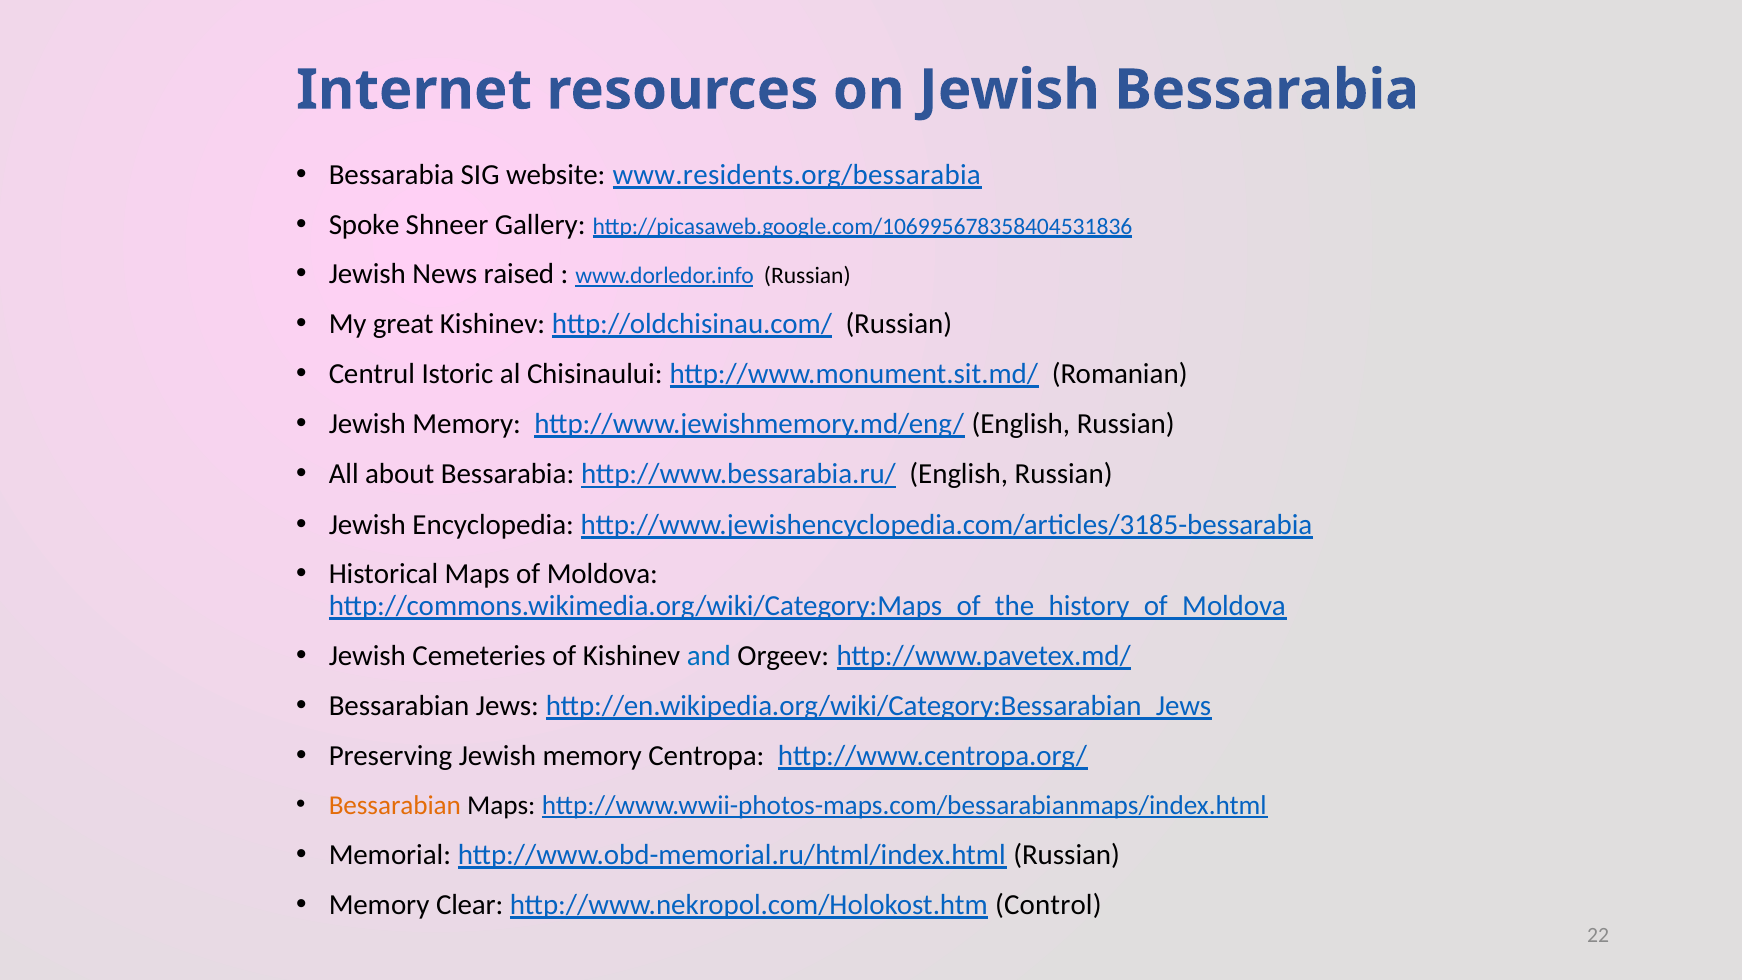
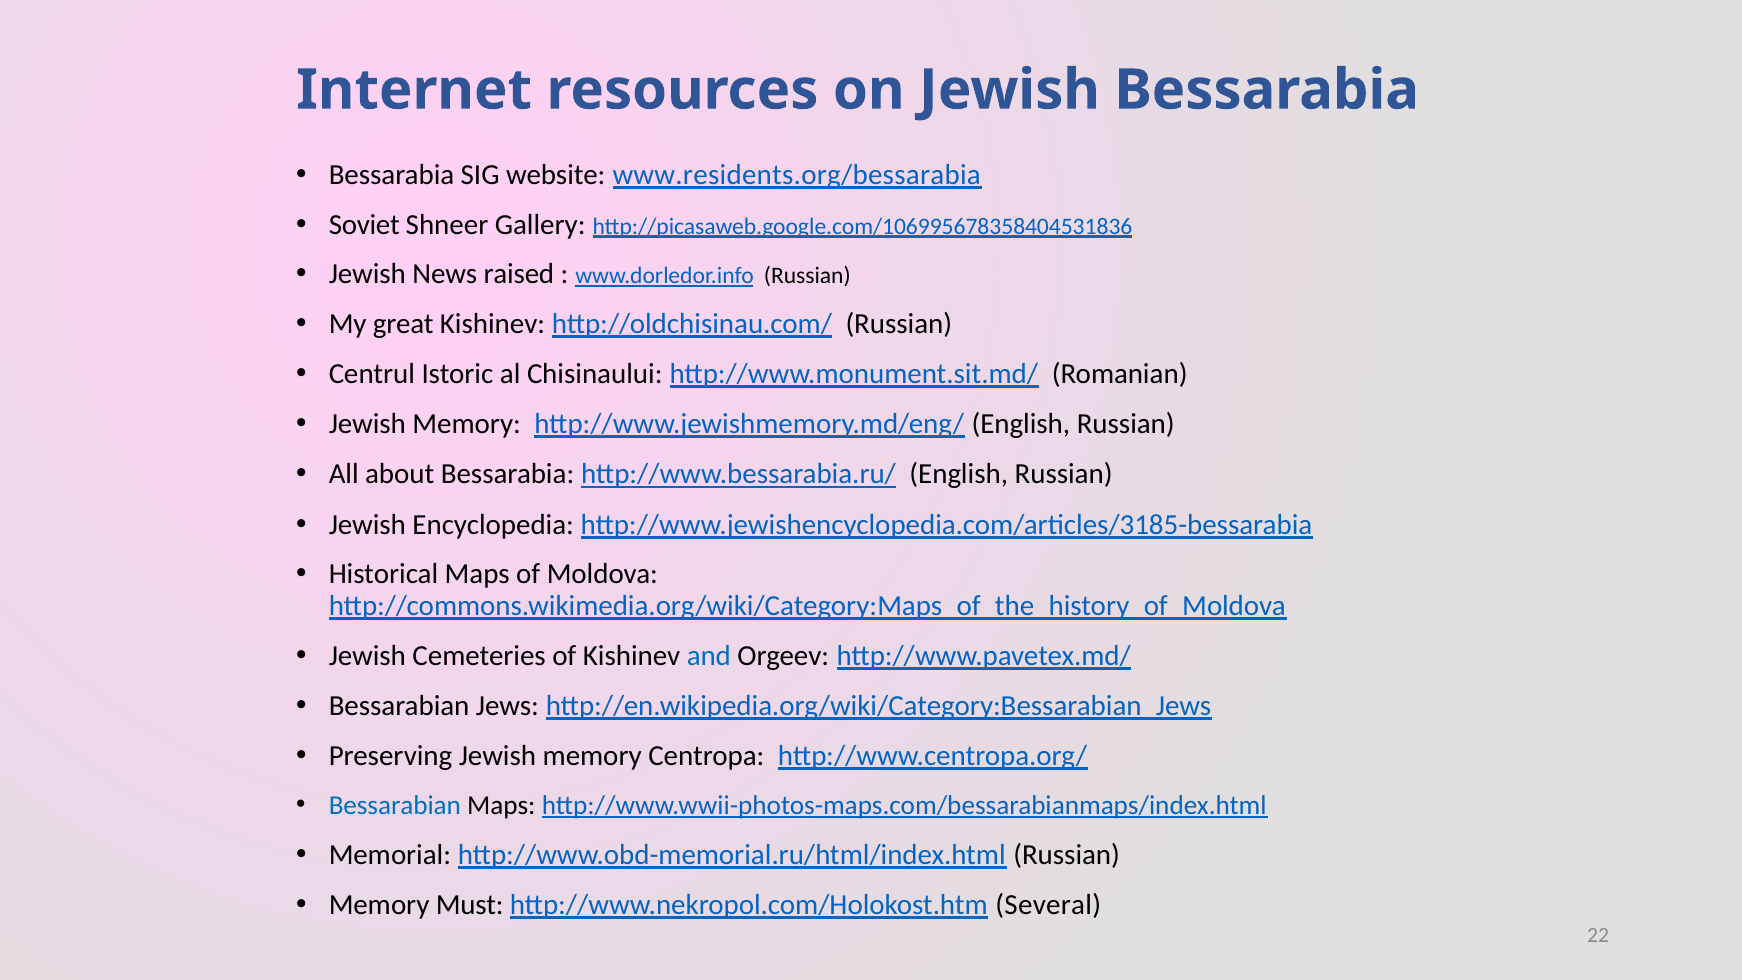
Spoke: Spoke -> Soviet (364, 225)
Bessarabian colour: orange -> blue (395, 805)
Clear: Clear -> Must (470, 904)
Control: Control -> Several (1048, 904)
